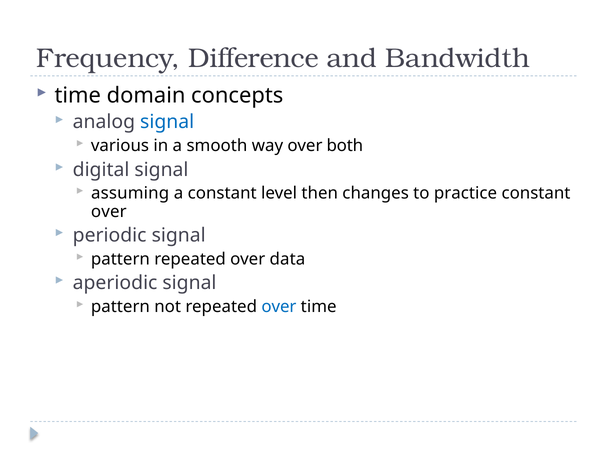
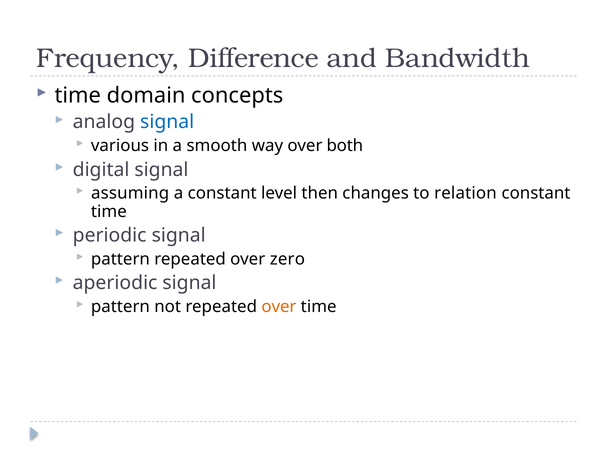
practice: practice -> relation (465, 193)
over: over -> time (109, 212)
data: data -> zero (287, 259)
over colour: blue -> orange (279, 307)
